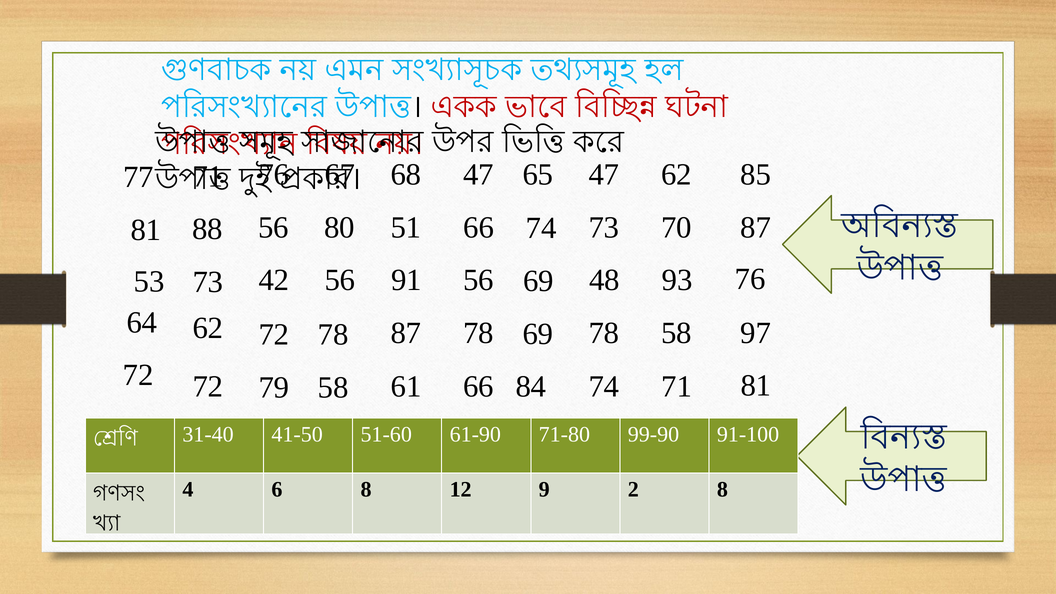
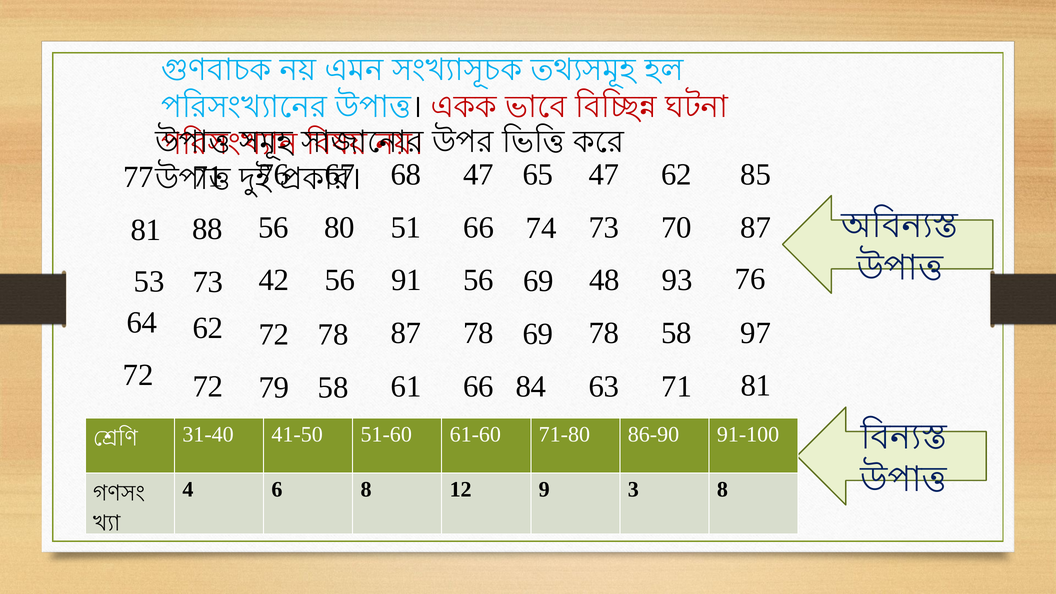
72 74: 74 -> 63 (604, 387)
61-90: 61-90 -> 61-60 (475, 434)
99-90: 99-90 -> 86-90 (653, 434)
2: 2 -> 3 (633, 489)
